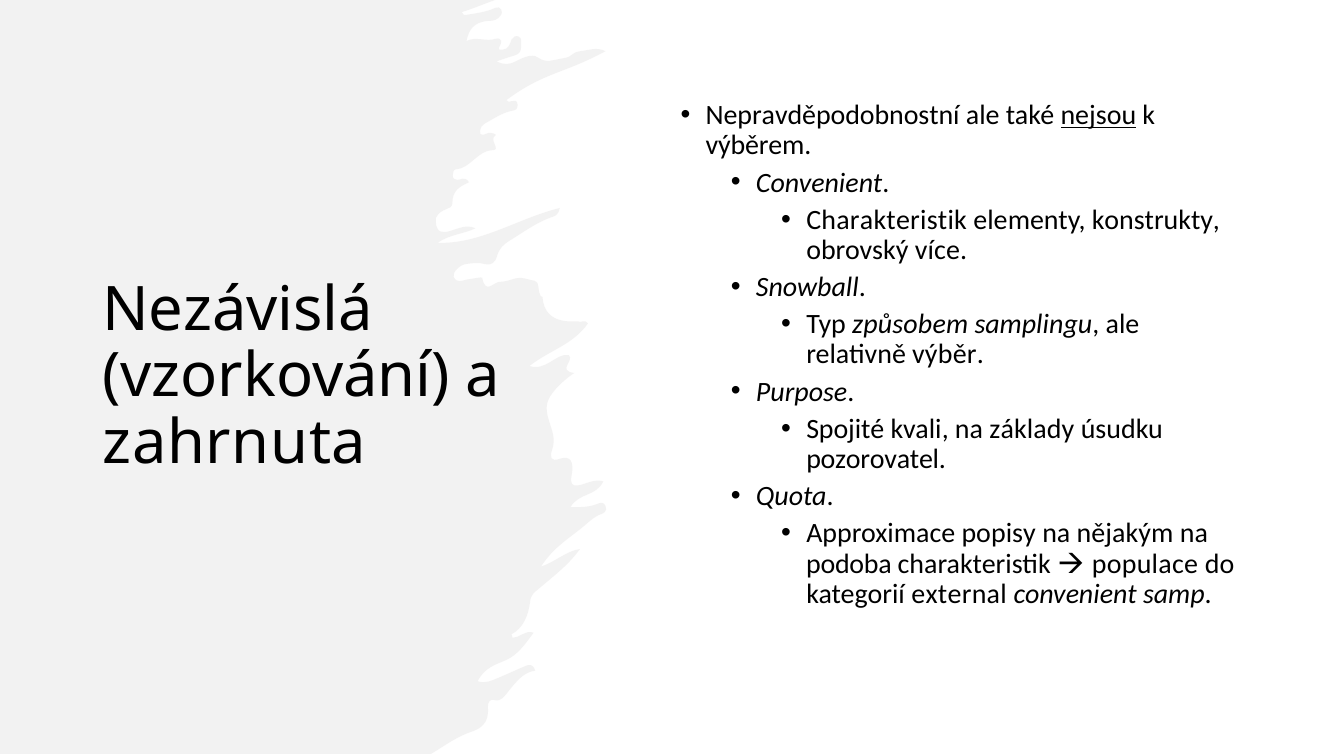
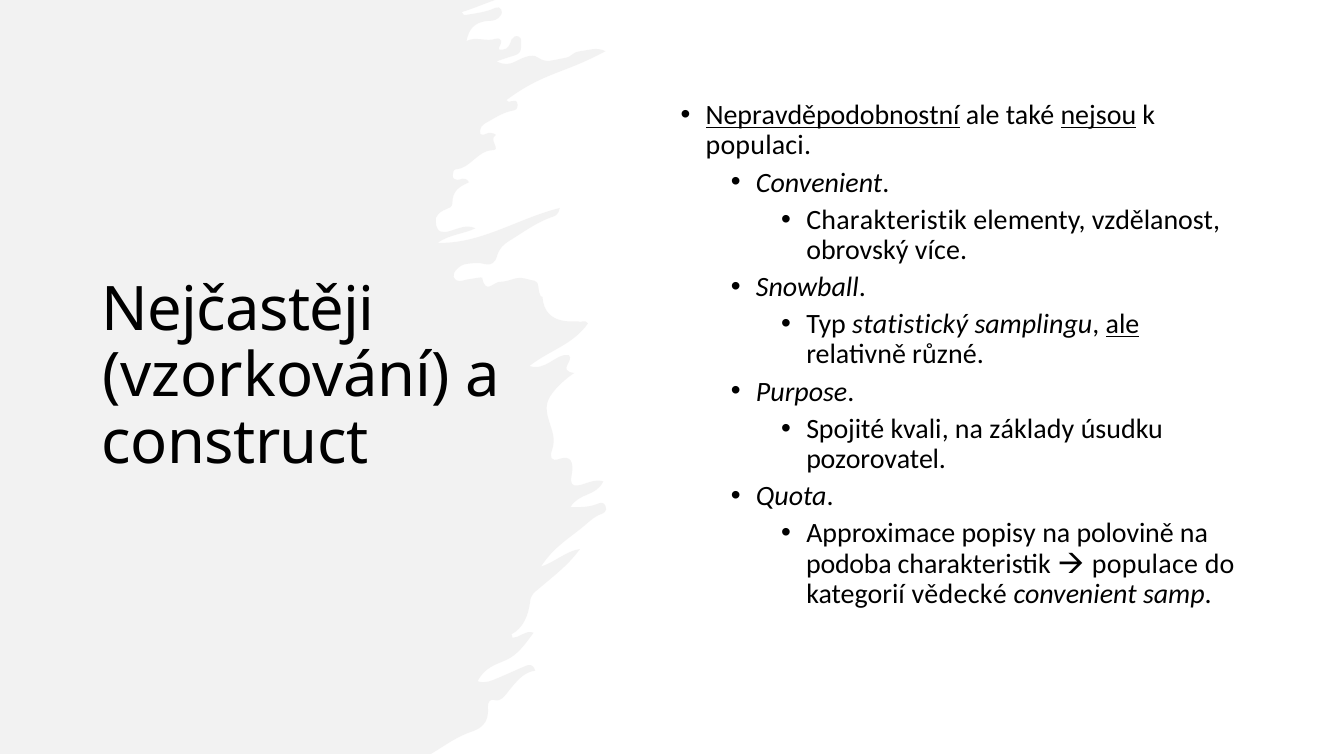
Nepravděpodobnostní underline: none -> present (833, 116)
výběrem: výběrem -> populaci (758, 146)
konstrukty: konstrukty -> vzdělanost (1156, 220)
Nezávislá: Nezávislá -> Nejčastěji (238, 310)
způsobem: způsobem -> statistický (910, 325)
ale underline: none -> present (1122, 325)
výběr: výběr -> různé (948, 355)
zahrnuta: zahrnuta -> construct (235, 443)
nějakým: nějakým -> polovině (1125, 534)
external: external -> vědecké (959, 594)
